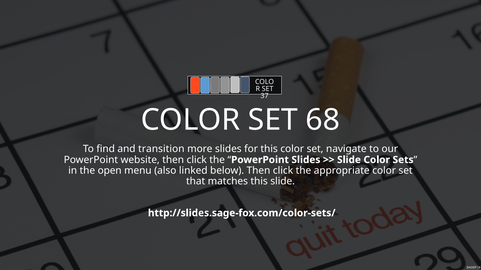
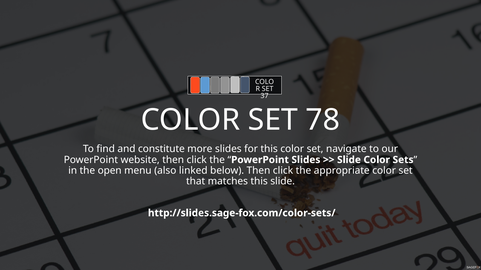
68: 68 -> 78 (323, 120)
transition: transition -> constitute (161, 149)
